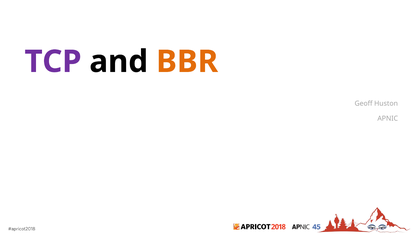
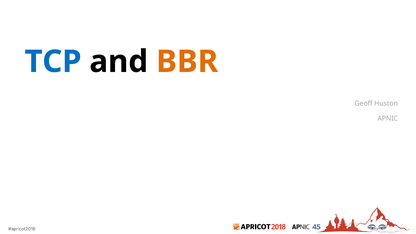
TCP colour: purple -> blue (53, 62)
